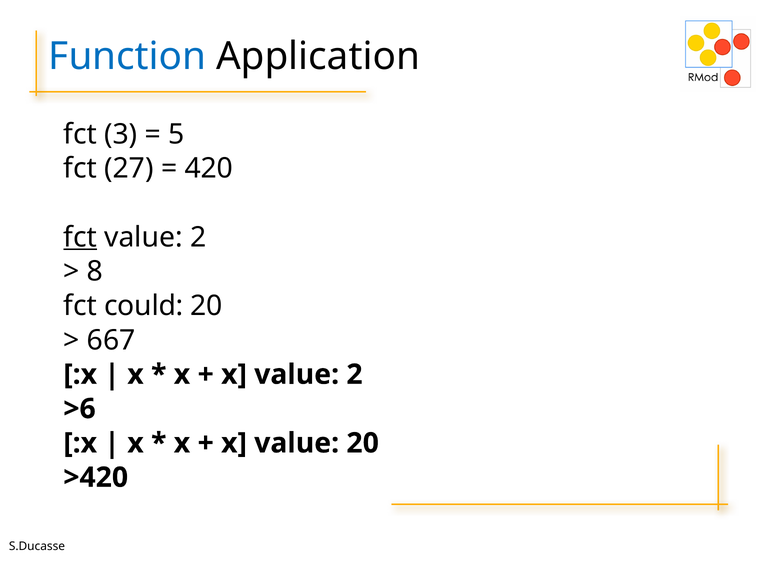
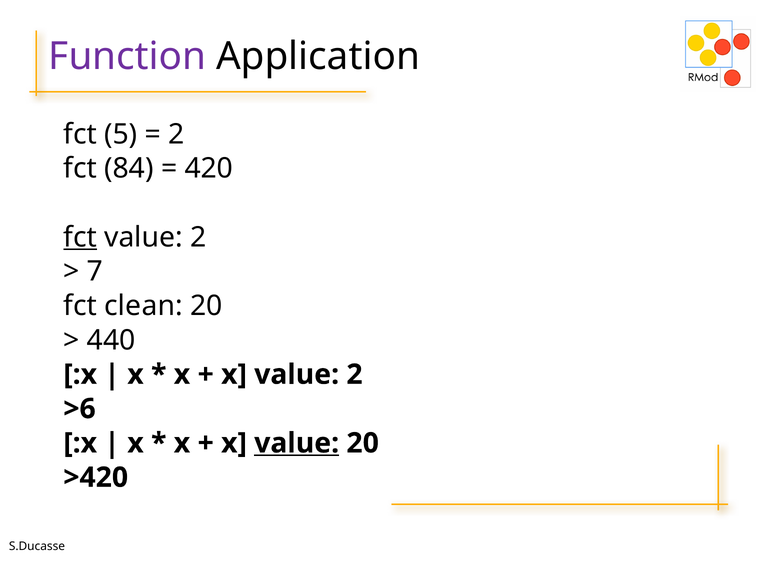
Function colour: blue -> purple (127, 57)
3: 3 -> 5 (121, 134)
5: 5 -> 2 (176, 134)
27: 27 -> 84 (129, 168)
8: 8 -> 7 (95, 271)
could: could -> clean (144, 305)
667: 667 -> 440 (111, 340)
value underline: none -> present (297, 443)
